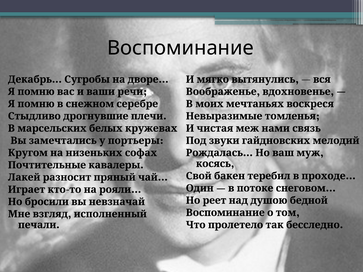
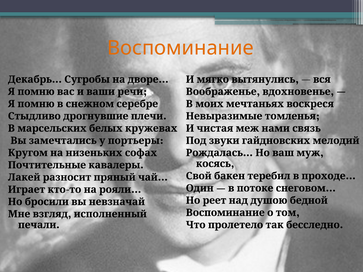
Воспоминание colour: black -> orange (180, 48)
